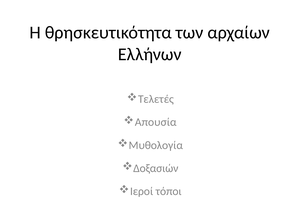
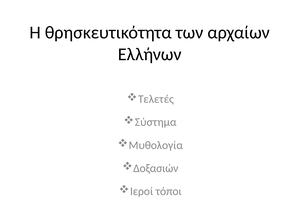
Απουσία: Απουσία -> Σύστημα (156, 122)
